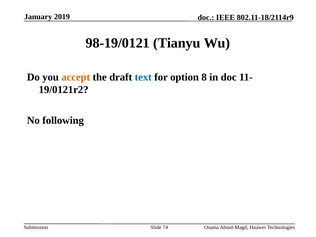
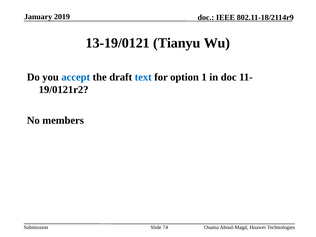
98-19/0121: 98-19/0121 -> 13-19/0121 (118, 43)
accept colour: orange -> blue (76, 77)
8: 8 -> 1 (204, 77)
following: following -> members (63, 120)
